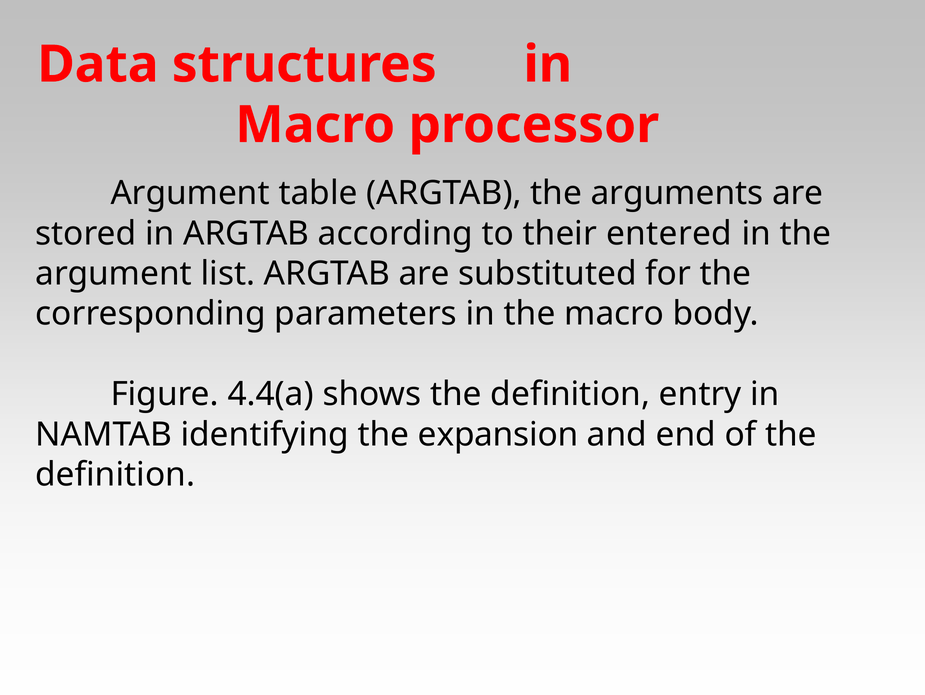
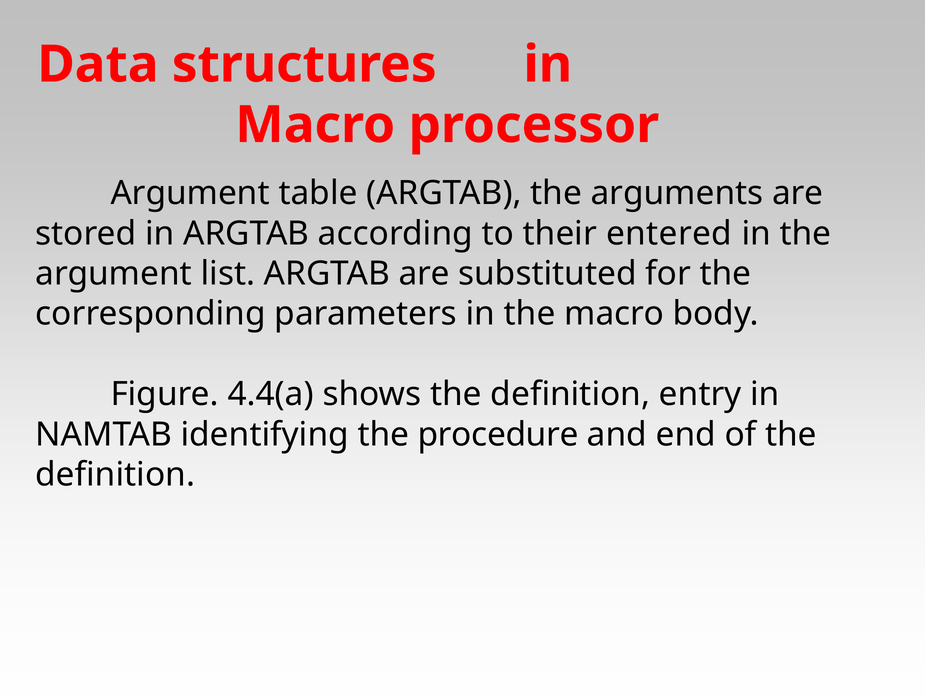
expansion: expansion -> procedure (498, 434)
